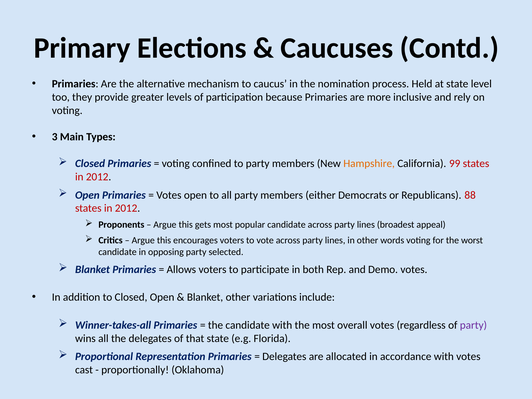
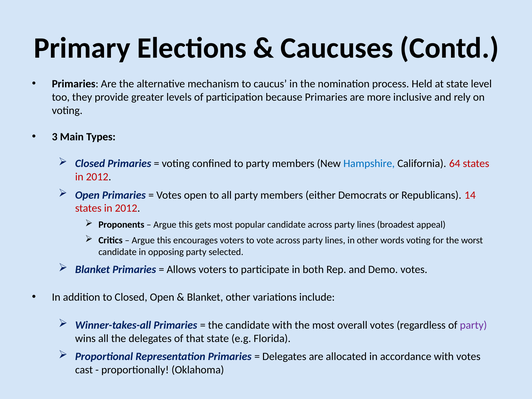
Hampshire colour: orange -> blue (369, 164)
99: 99 -> 64 (455, 164)
88: 88 -> 14 (470, 195)
